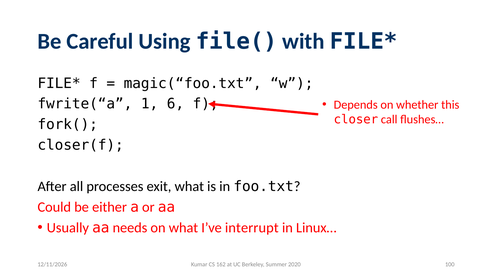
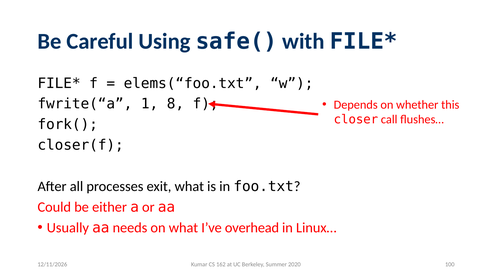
file(: file( -> safe( (236, 41)
magic(“foo.txt: magic(“foo.txt -> elems(“foo.txt (193, 83)
6: 6 -> 8 (175, 104)
interrupt: interrupt -> overhead (252, 228)
